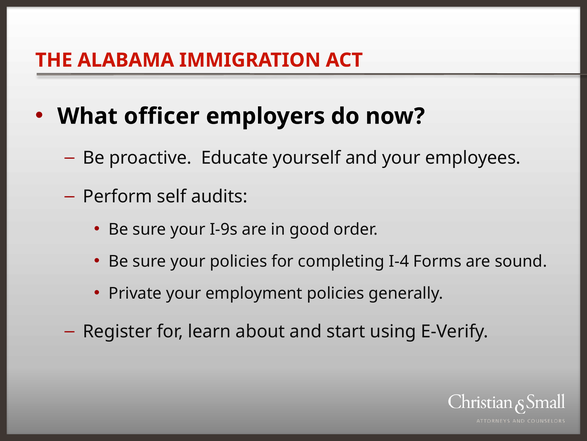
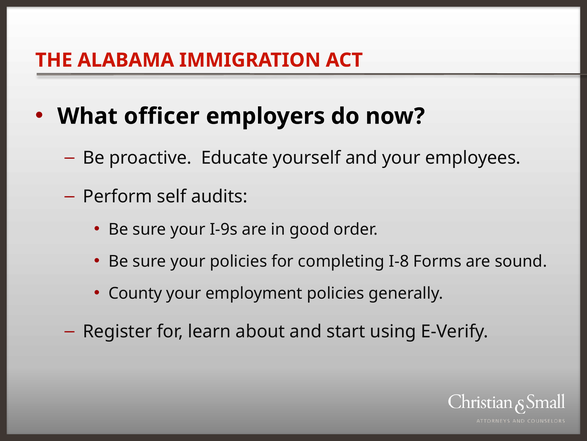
I-4: I-4 -> I-8 (399, 261)
Private: Private -> County (135, 293)
